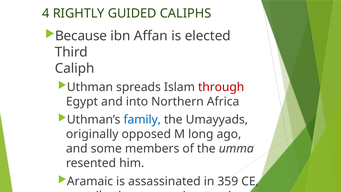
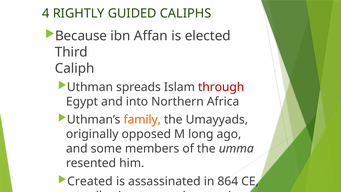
family colour: blue -> orange (142, 120)
Aramaic: Aramaic -> Created (90, 181)
359: 359 -> 864 (228, 181)
